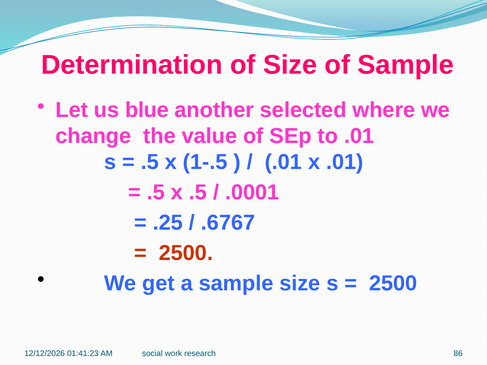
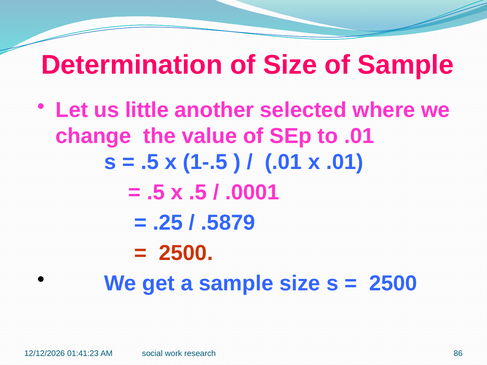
blue: blue -> little (147, 110)
.6767: .6767 -> .5879 (228, 223)
